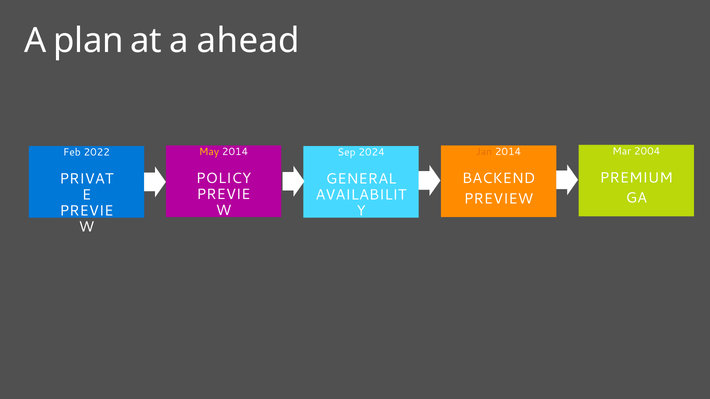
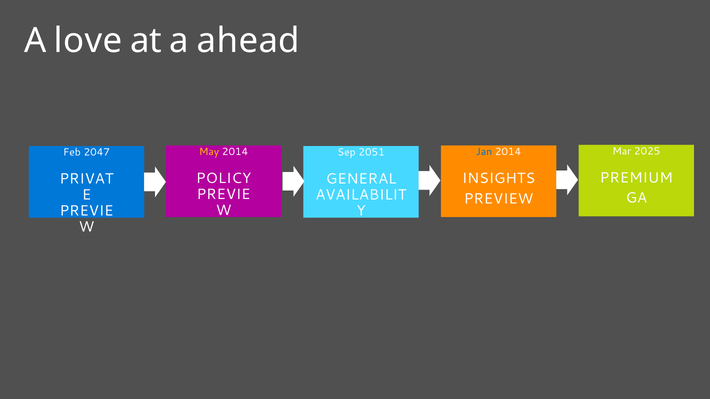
plan: plan -> love (88, 41)
2004: 2004 -> 2025 (647, 151)
Jan colour: orange -> blue (484, 152)
2022: 2022 -> 2047 (97, 153)
2024: 2024 -> 2051 (372, 153)
BACKEND: BACKEND -> INSIGHTS (499, 178)
